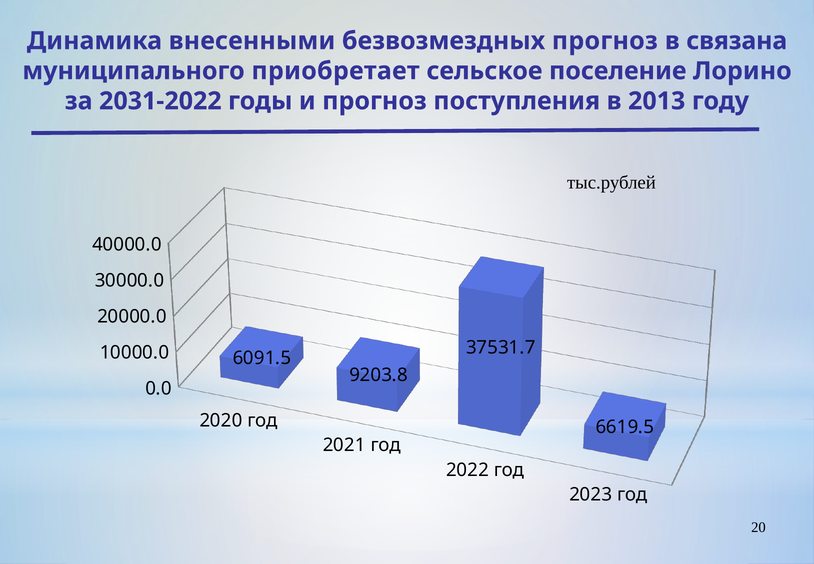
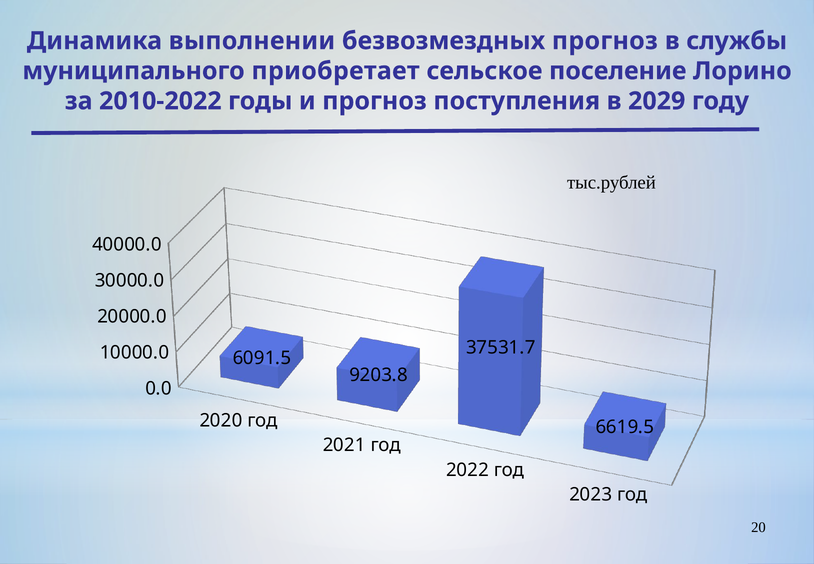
внесенными: внесенными -> выполнении (252, 41)
связана: связана -> службы (737, 41)
2031-2022: 2031-2022 -> 2010-2022 (160, 101)
2013: 2013 -> 2029 (657, 101)
